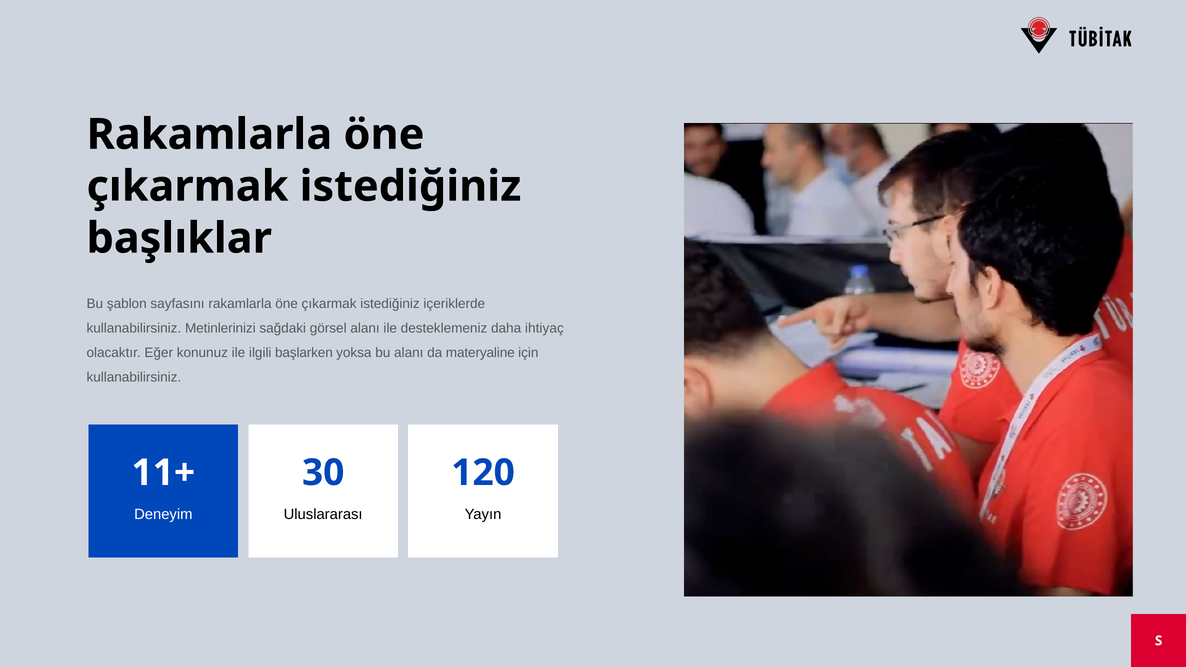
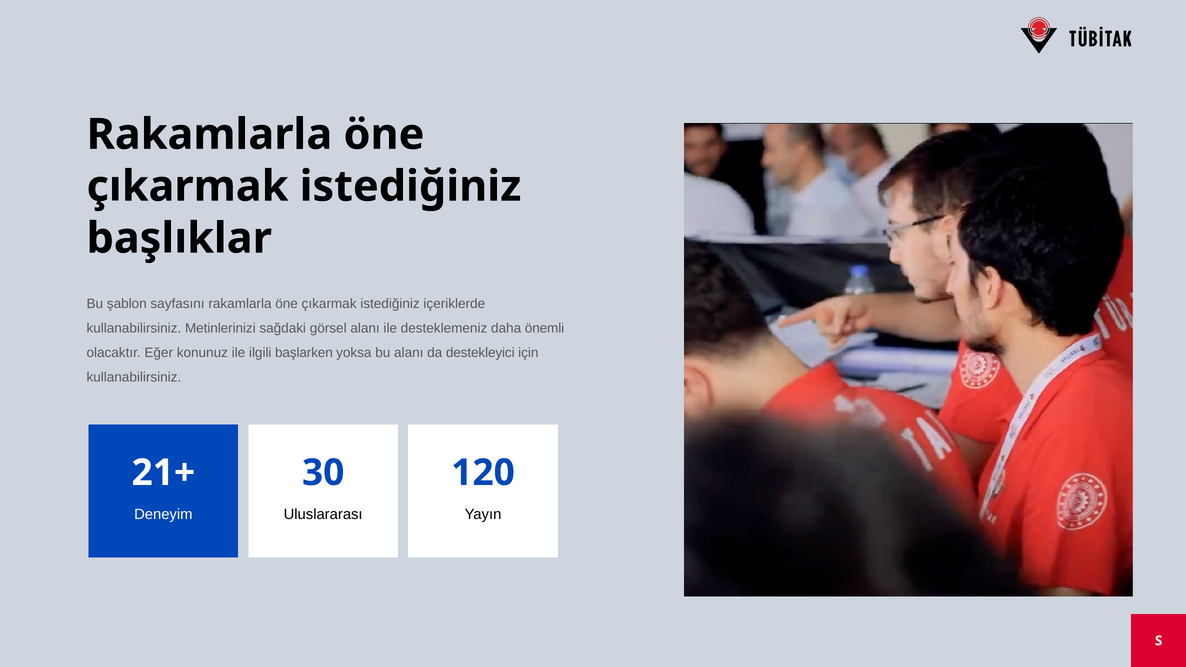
ihtiyaç: ihtiyaç -> önemli (545, 328)
materyaline: materyaline -> destekleyici (480, 353)
11+: 11+ -> 21+ (163, 473)
